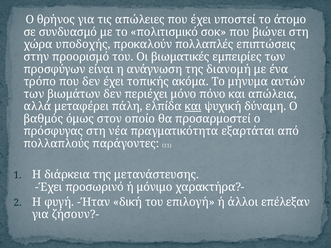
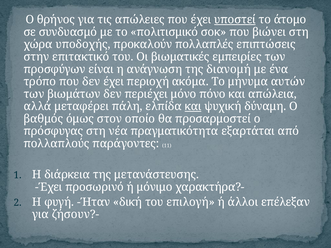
υποστεί underline: none -> present (235, 20)
προορισμό: προορισμό -> επιτακτικό (81, 57)
τοπικής: τοπικής -> περιοχή (148, 82)
